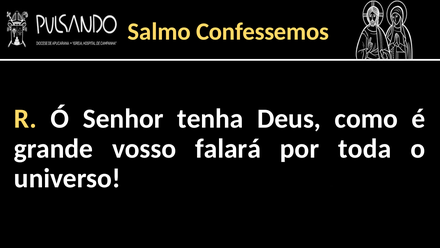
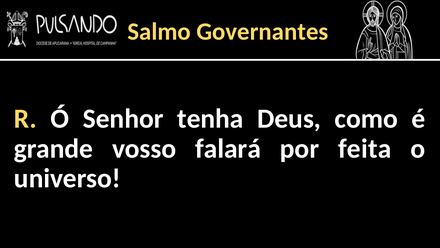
Confessemos: Confessemos -> Governantes (262, 32)
toda: toda -> feita (365, 148)
